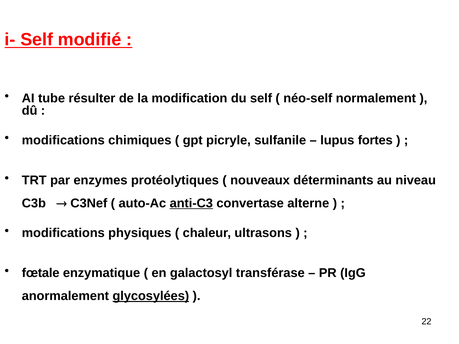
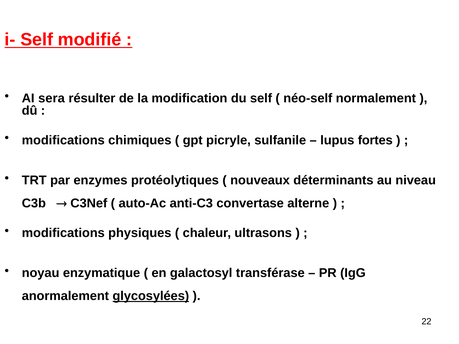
tube: tube -> sera (52, 98)
anti-C3 underline: present -> none (191, 203)
fœtale: fœtale -> noyau (41, 273)
